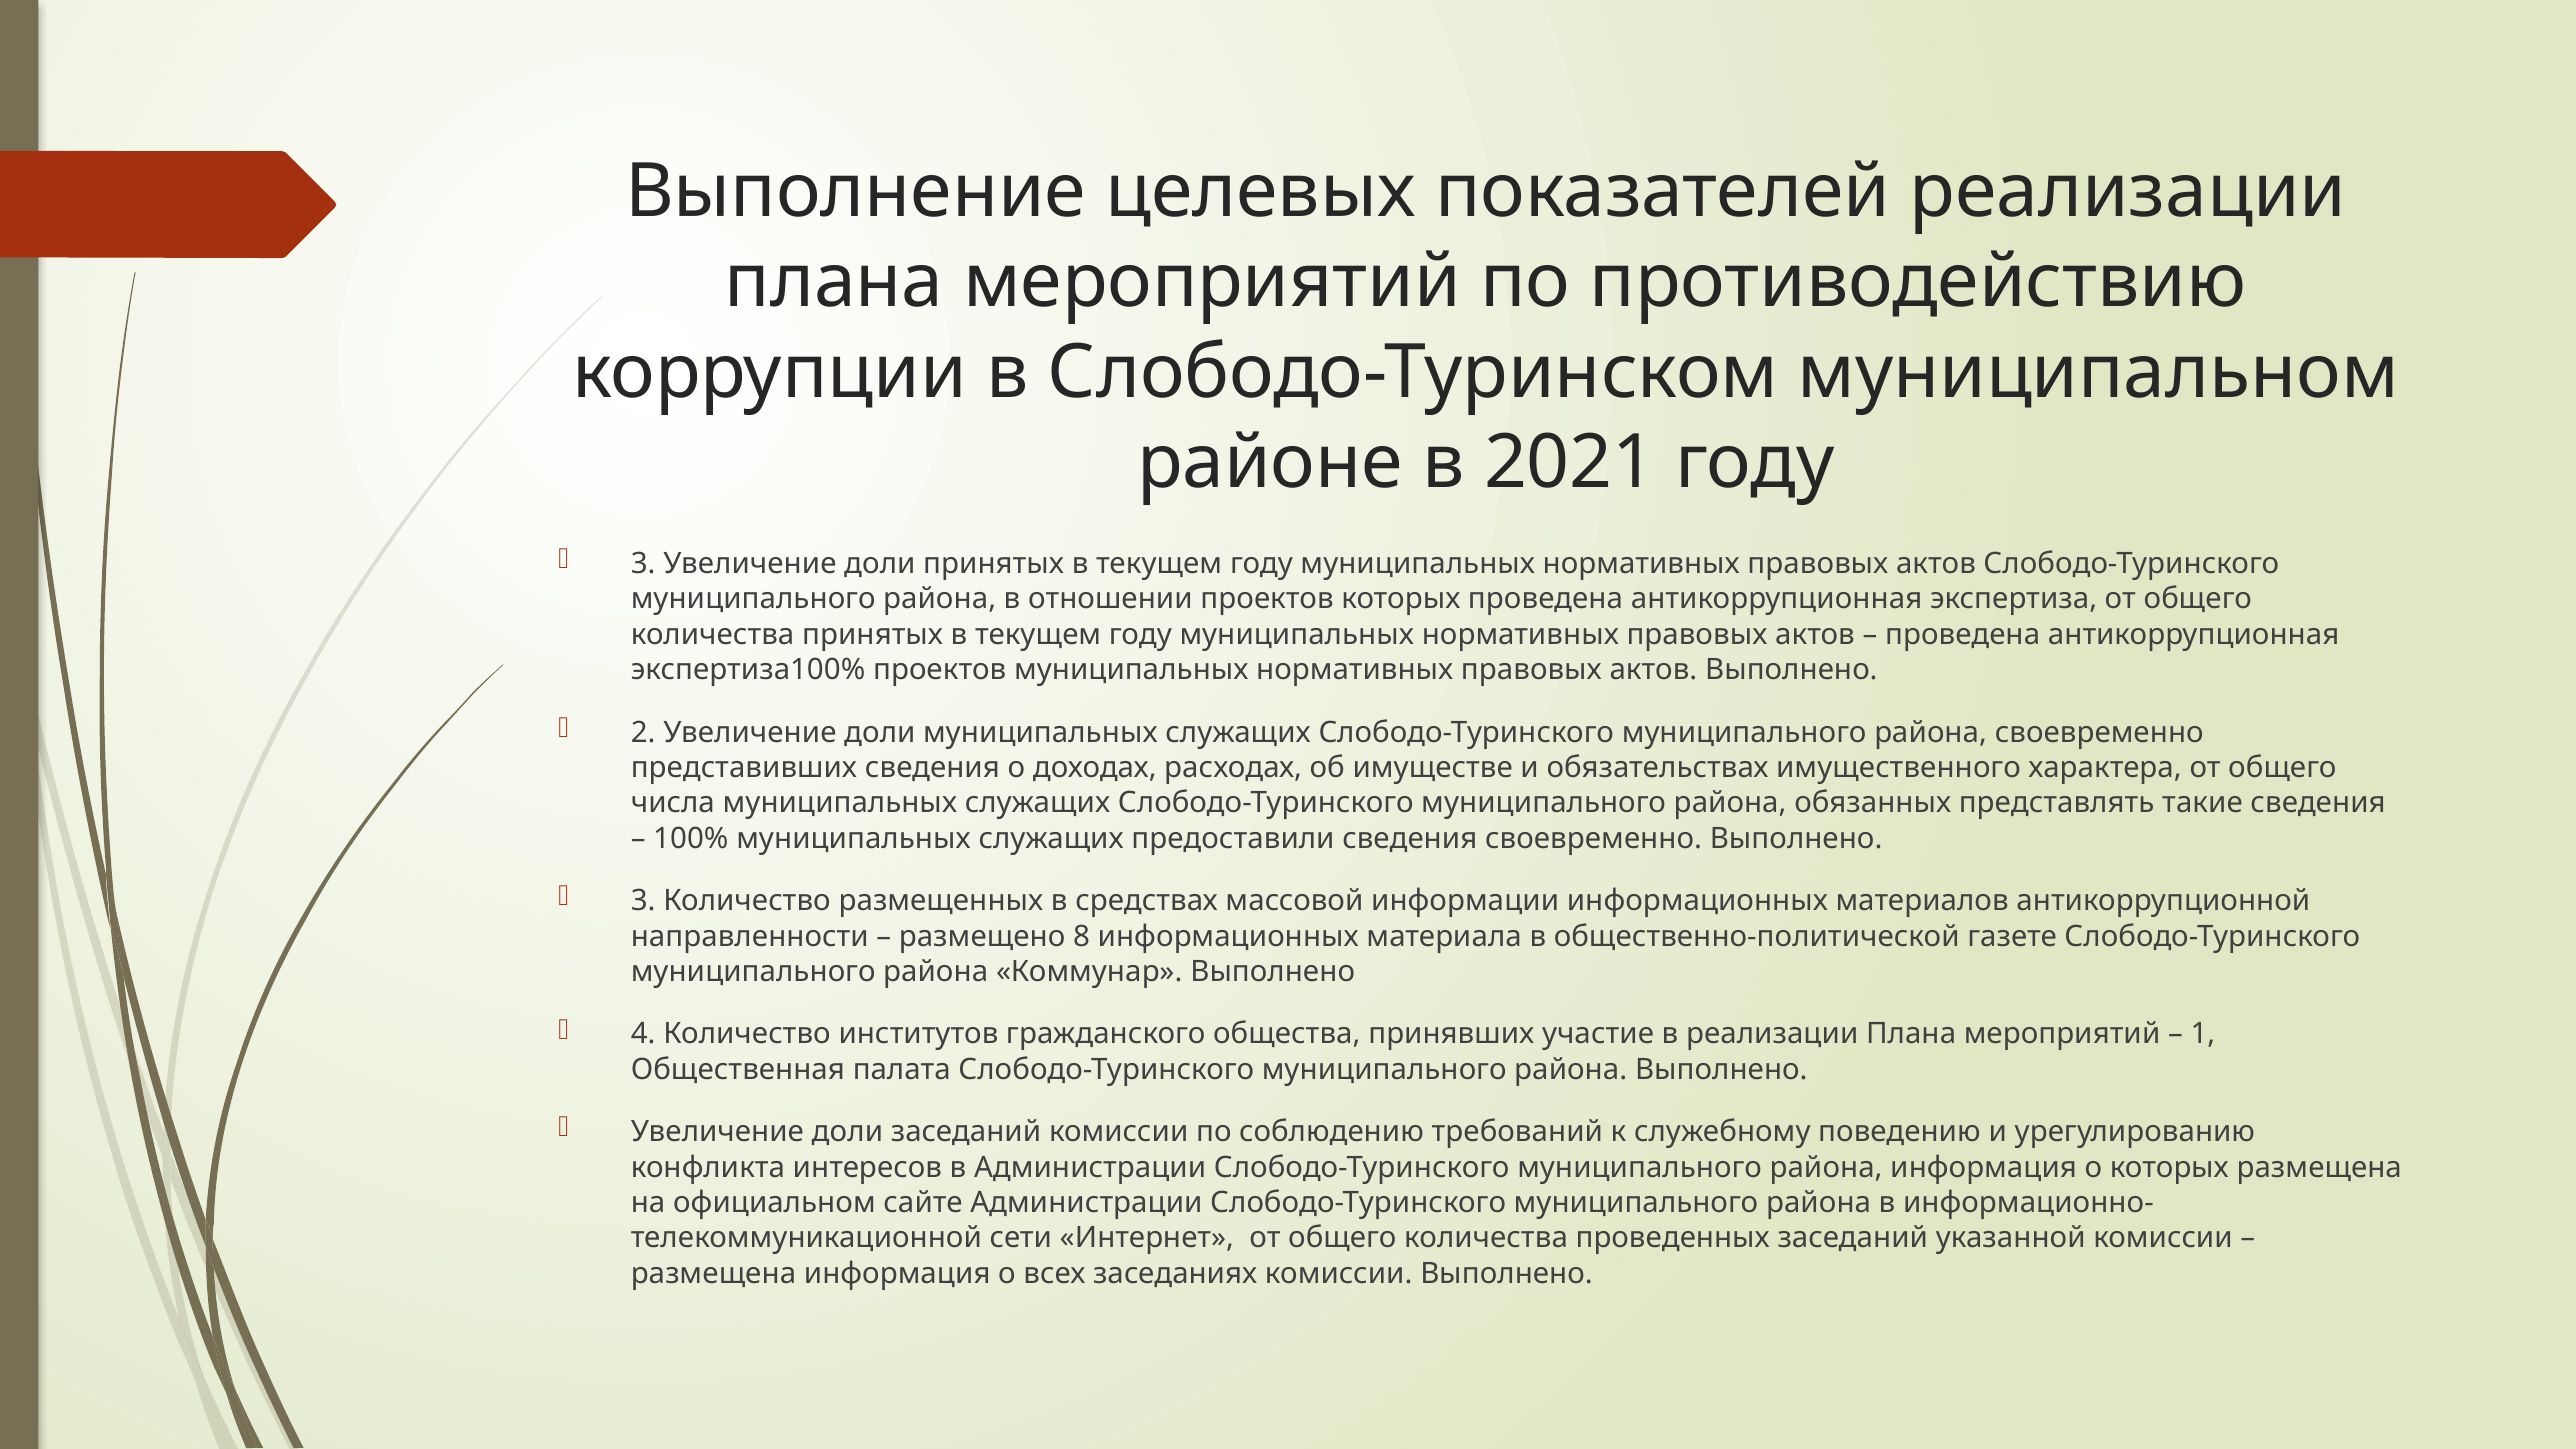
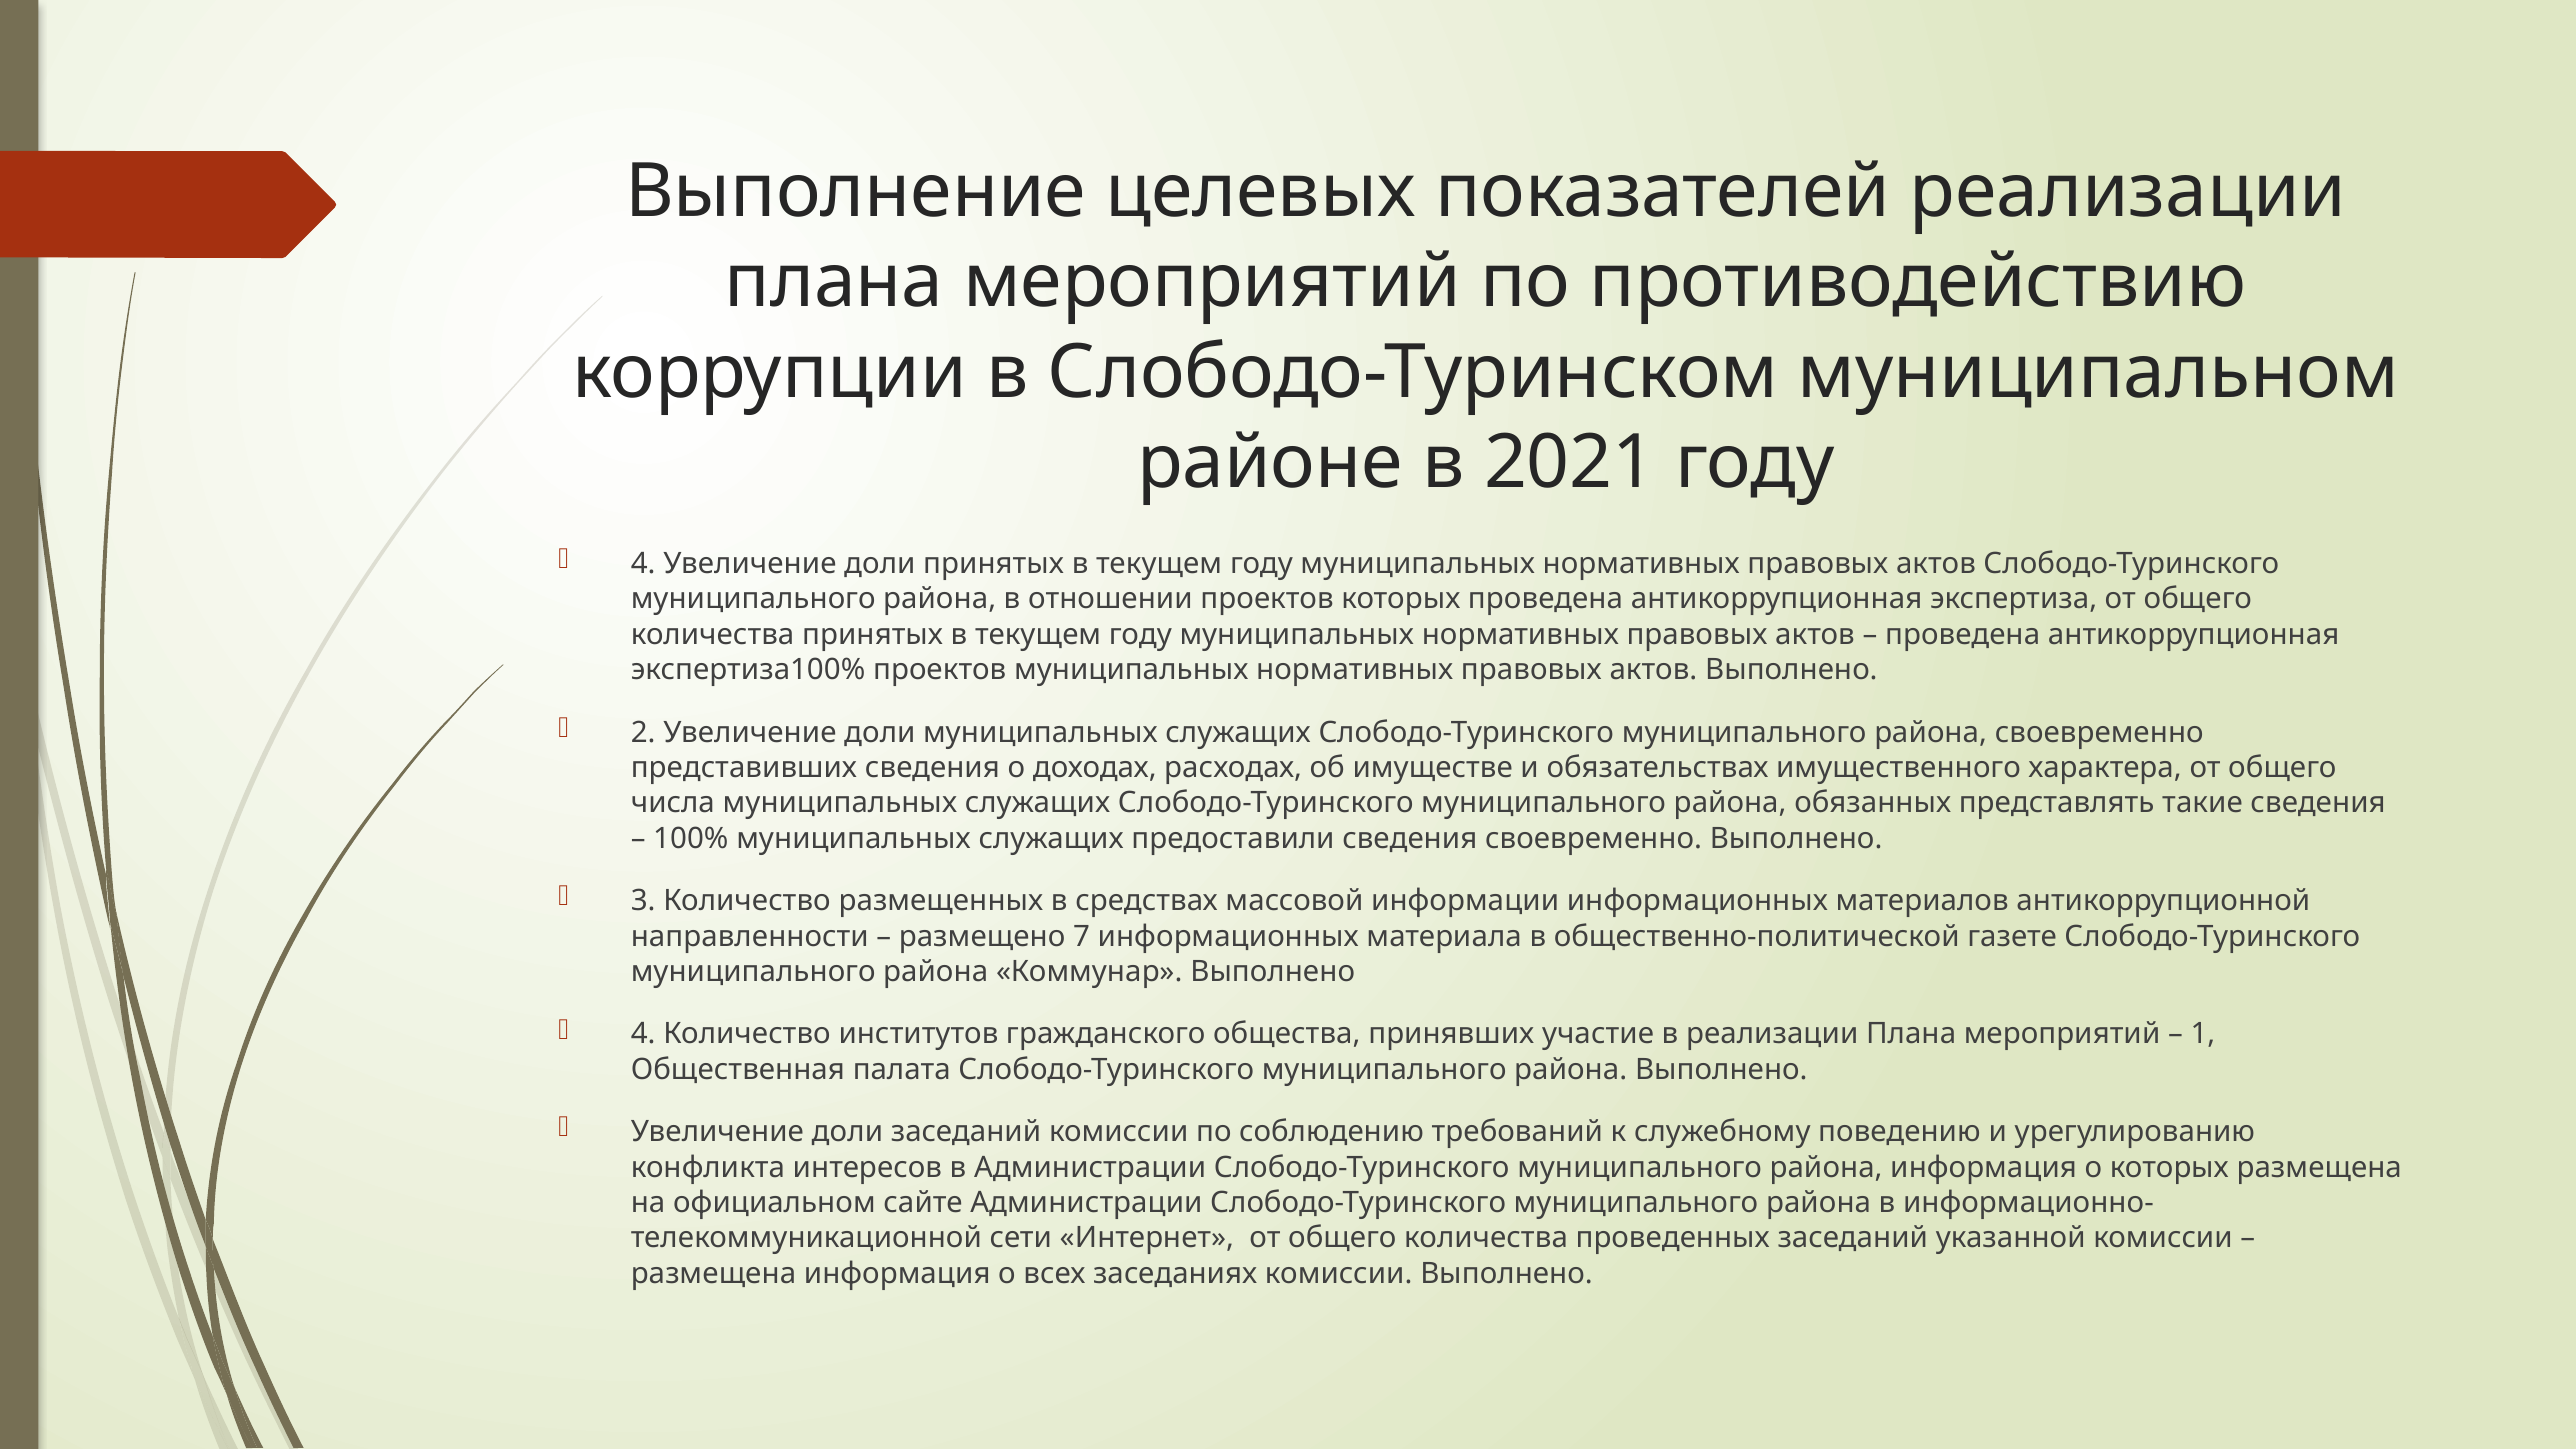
3: 3 -> 4 (643, 564)
8: 8 -> 7 (1082, 936)
